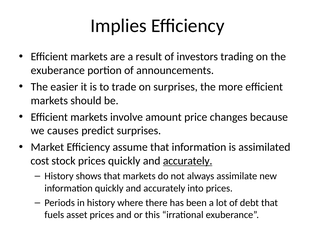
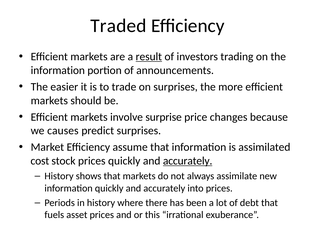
Implies: Implies -> Traded (118, 26)
result underline: none -> present (149, 56)
exuberance: exuberance -> information (58, 70)
amount: amount -> surprise (164, 117)
